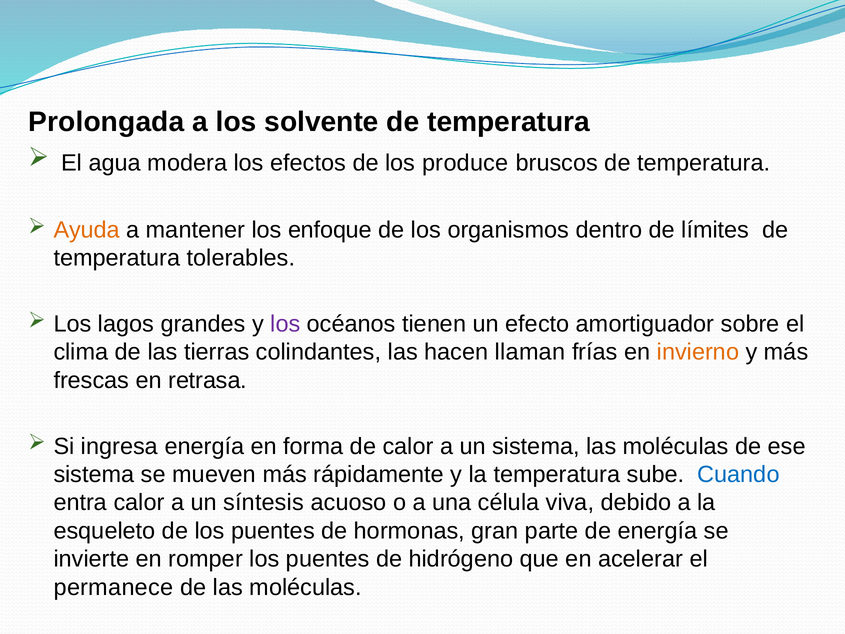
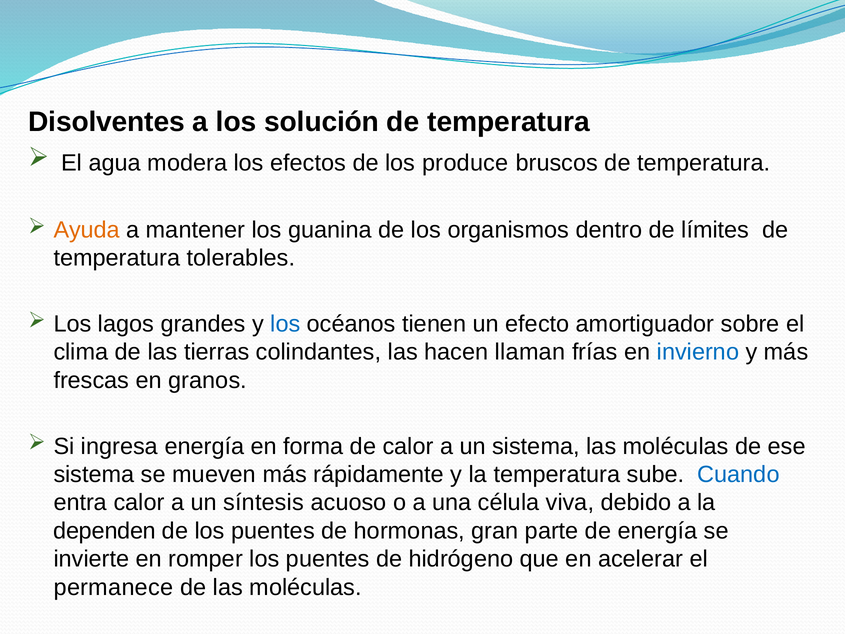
Prolongada: Prolongada -> Disolventes (107, 122)
solvente: solvente -> solución (322, 122)
enfoque: enfoque -> guanina (330, 230)
los colour: purple -> blue (285, 324)
invierno colour: orange -> blue (698, 352)
retrasa: retrasa -> granos (208, 380)
esqueleto: esqueleto -> dependen (105, 531)
